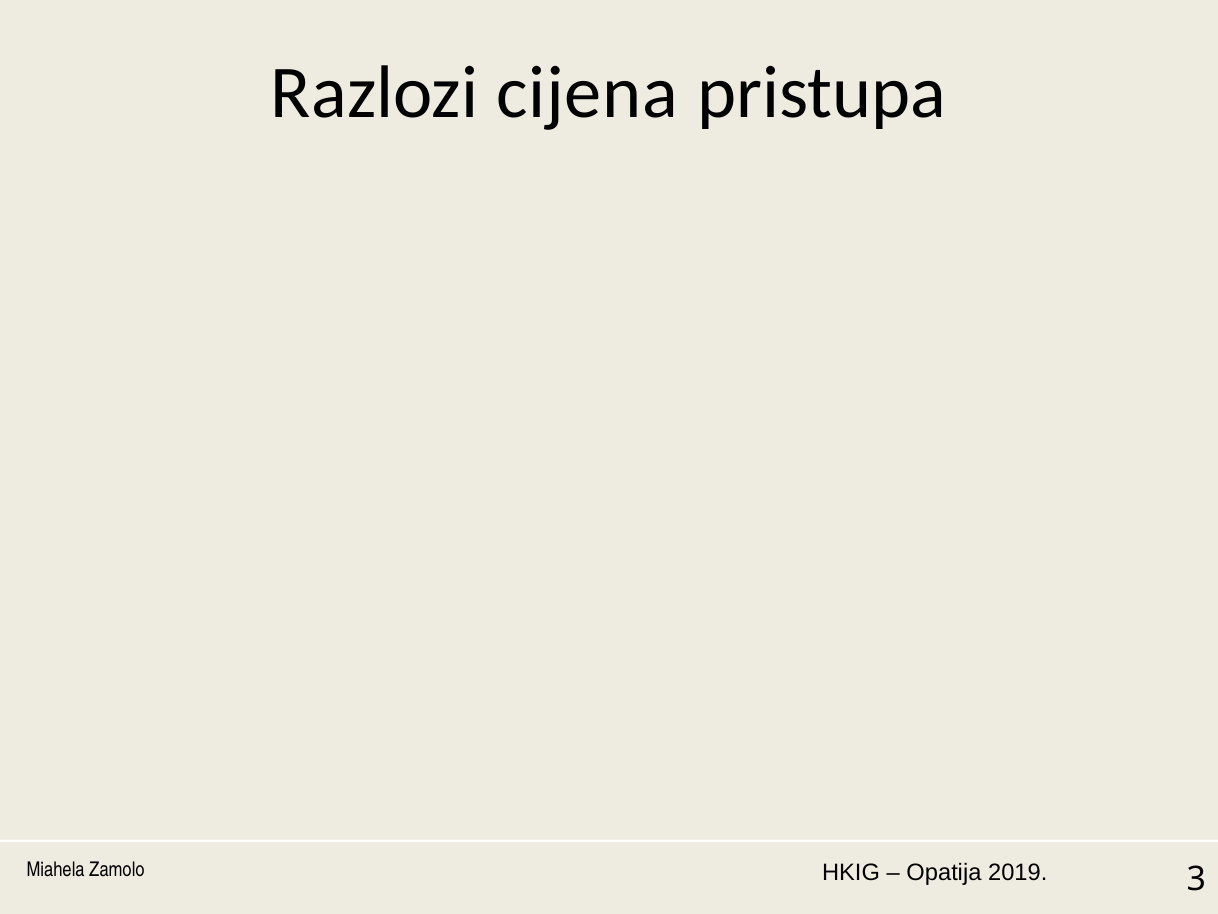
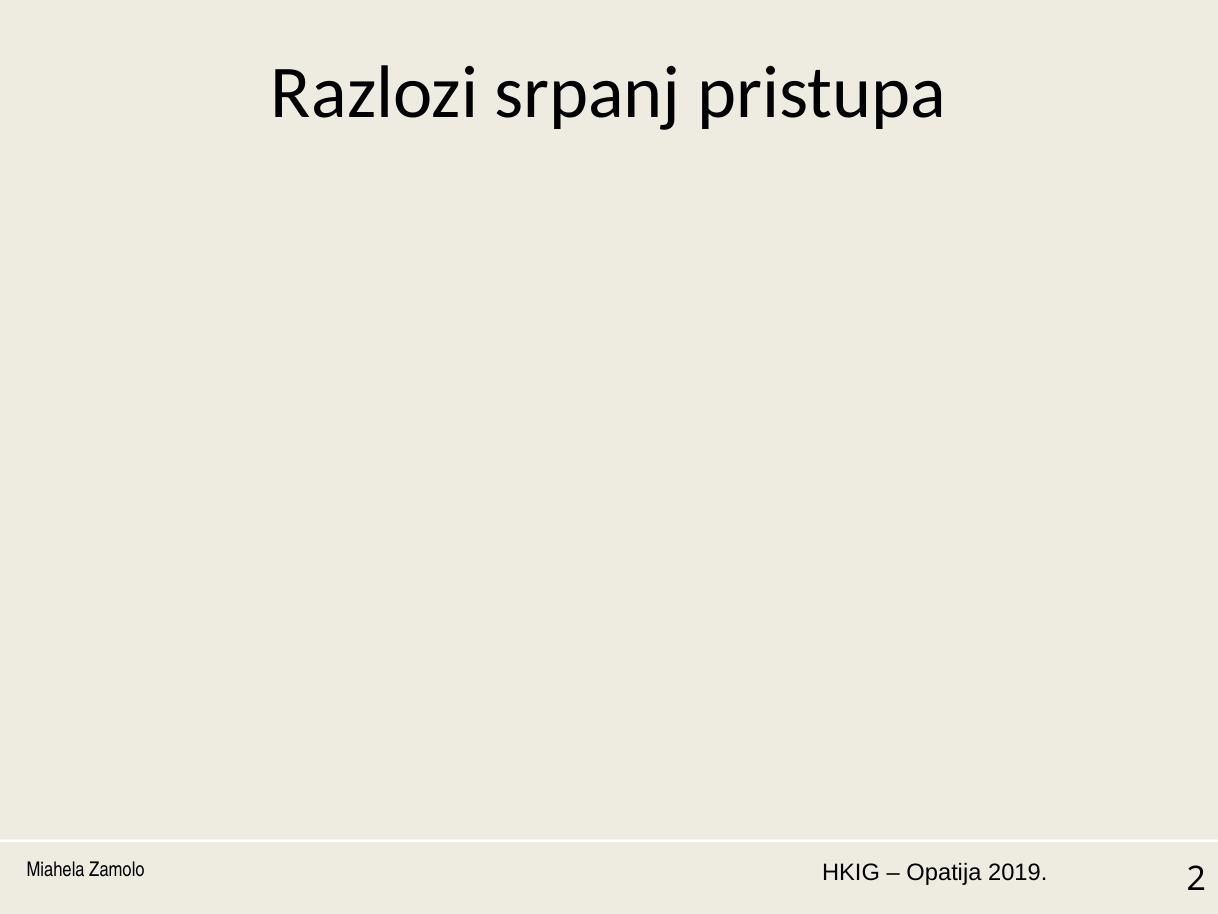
Razlozi cijena: cijena -> srpanj (588, 93)
3: 3 -> 2 (1196, 879)
